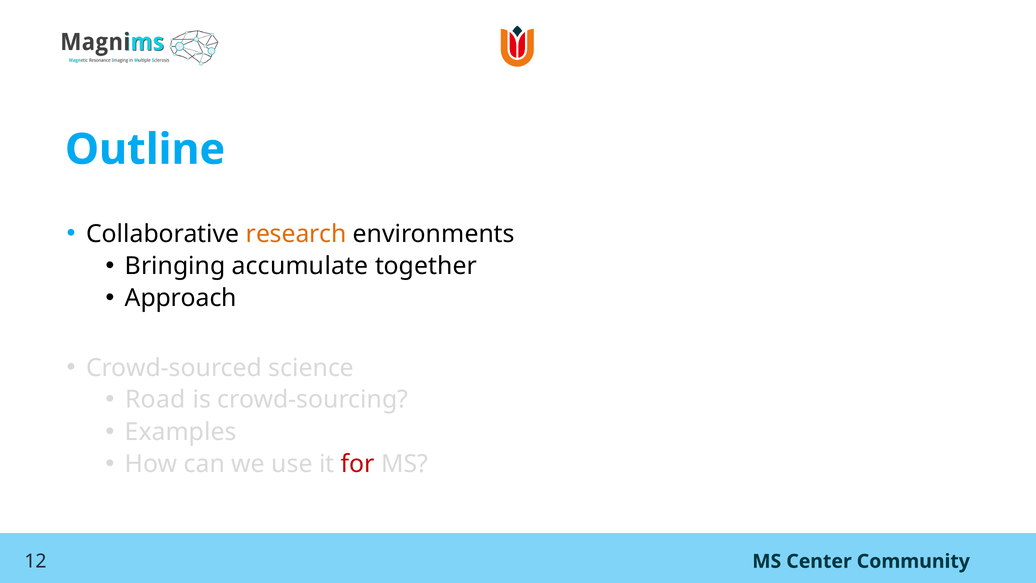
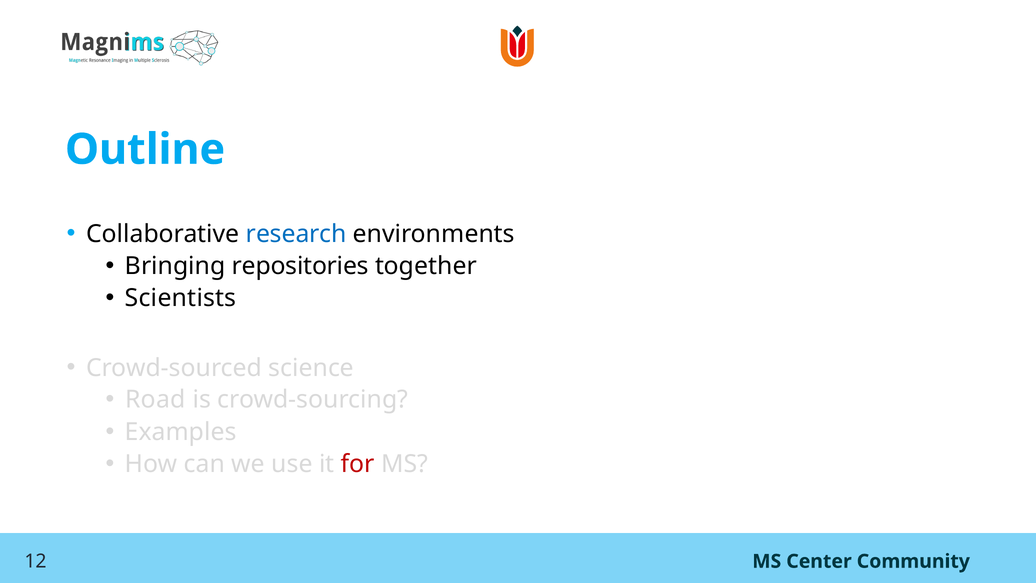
research colour: orange -> blue (296, 234)
accumulate: accumulate -> repositories (300, 266)
Approach: Approach -> Scientists (181, 298)
